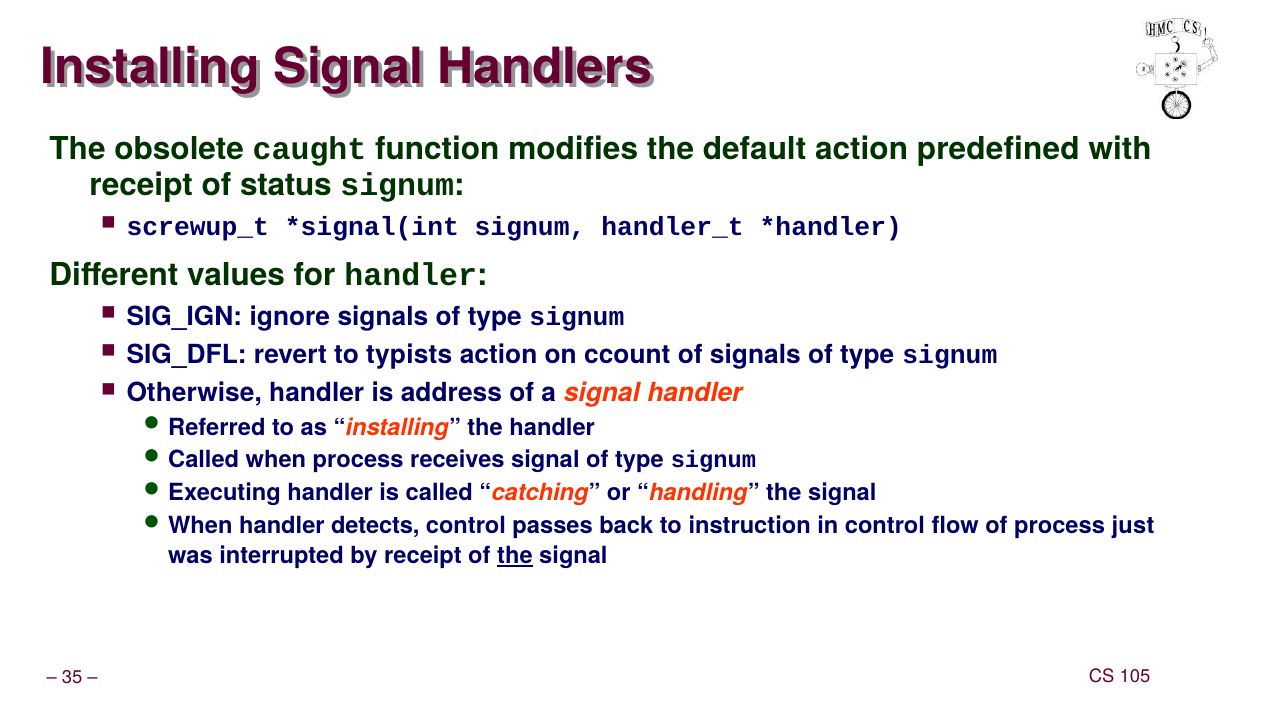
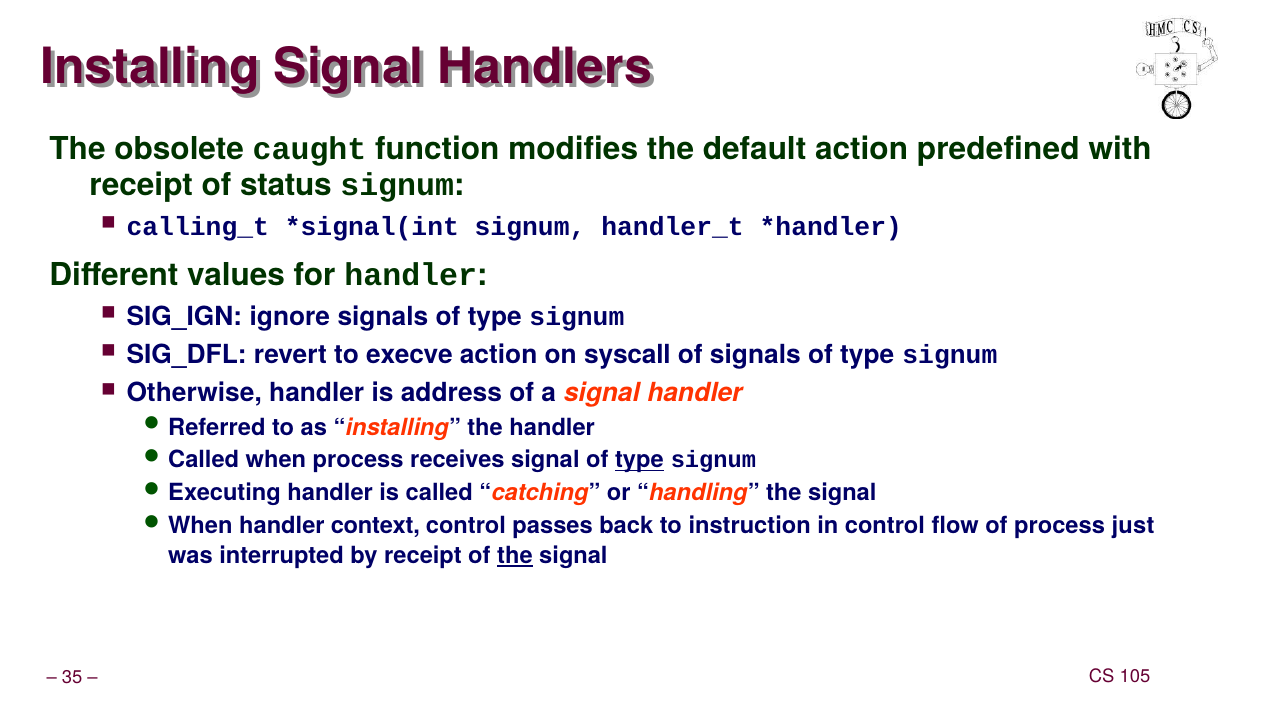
screwup_t: screwup_t -> calling_t (198, 227)
typists: typists -> execve (409, 355)
ccount: ccount -> syscall (627, 355)
type underline: none -> present (639, 460)
detects: detects -> context (375, 526)
